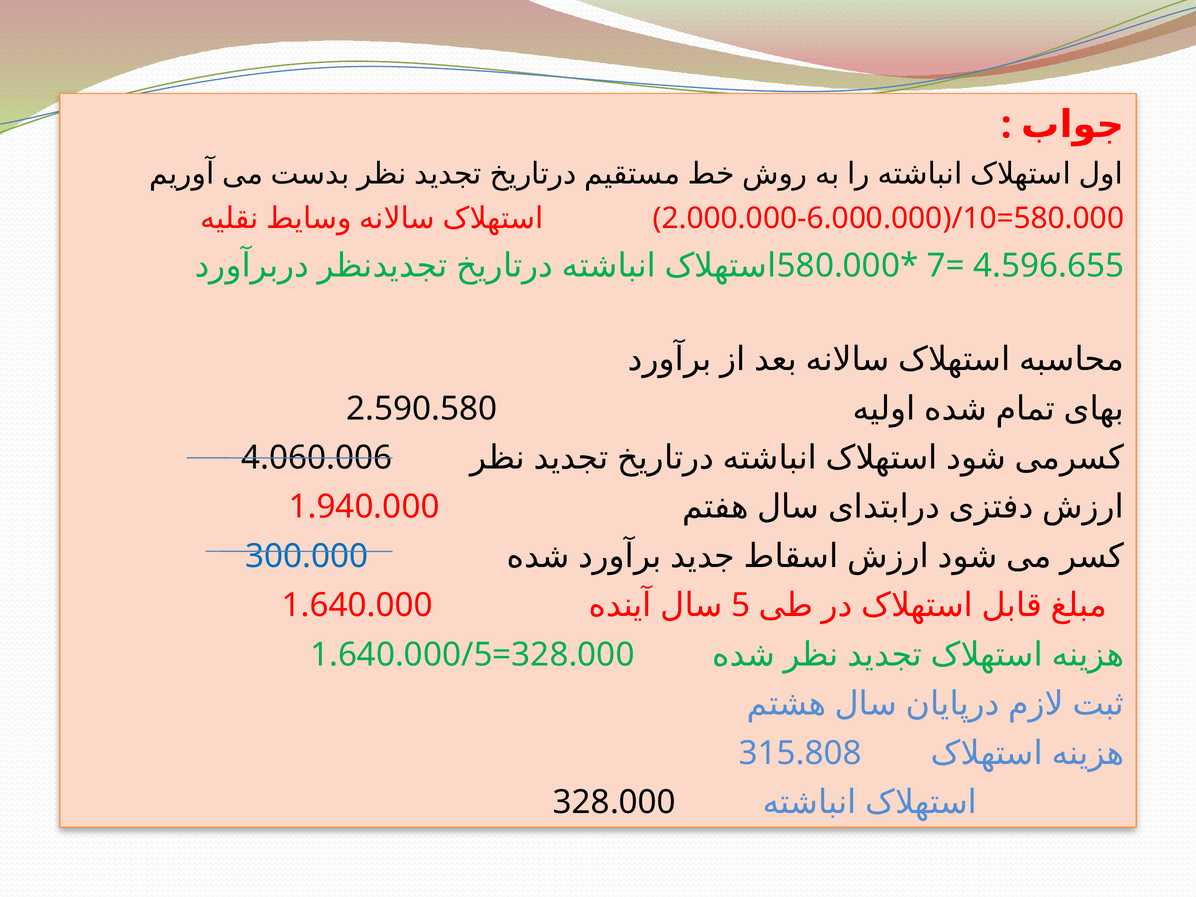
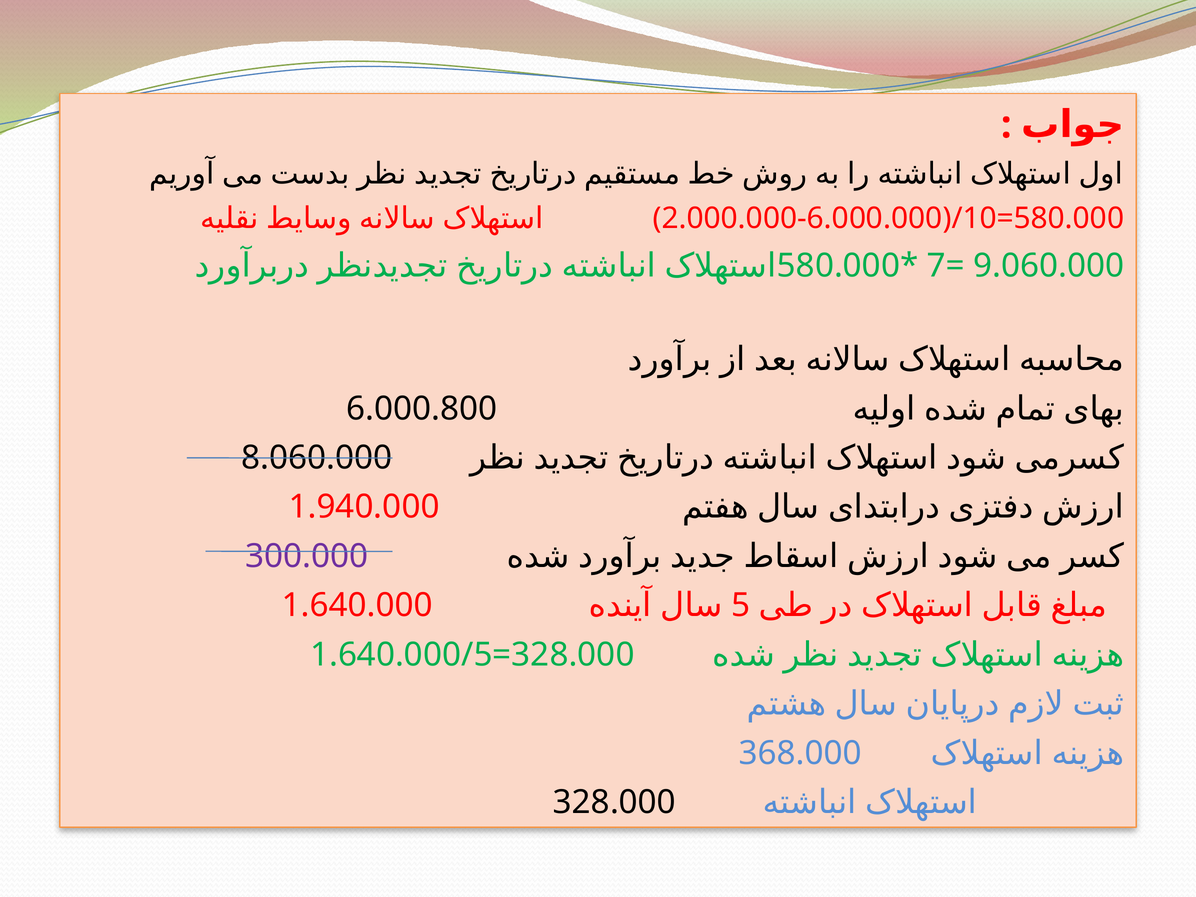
4.596.655: 4.596.655 -> 9.060.000 (1049, 266)
2.590.580: 2.590.580 -> 6.000.800 (422, 409)
4.060.006: 4.060.006 -> 8.060.000 (317, 458)
300.000 colour: blue -> purple (307, 556)
315.808: 315.808 -> 368.000 (800, 753)
